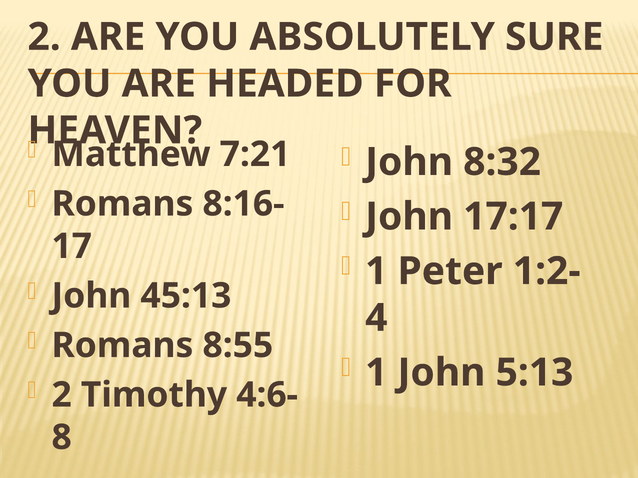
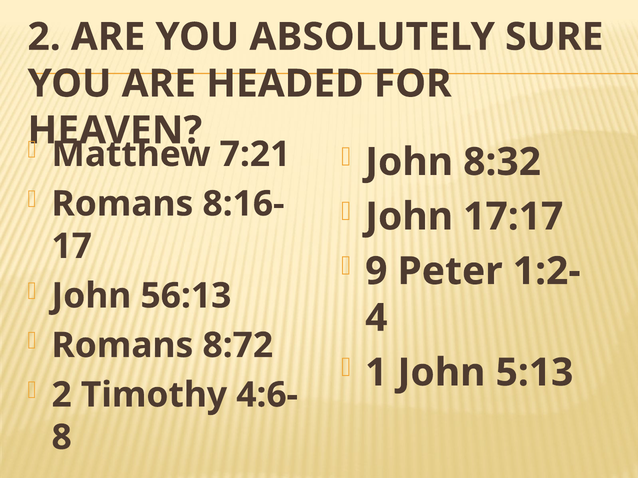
1: 1 -> 9 (376, 271)
45:13: 45:13 -> 56:13 (186, 296)
8:55: 8:55 -> 8:72 (238, 346)
